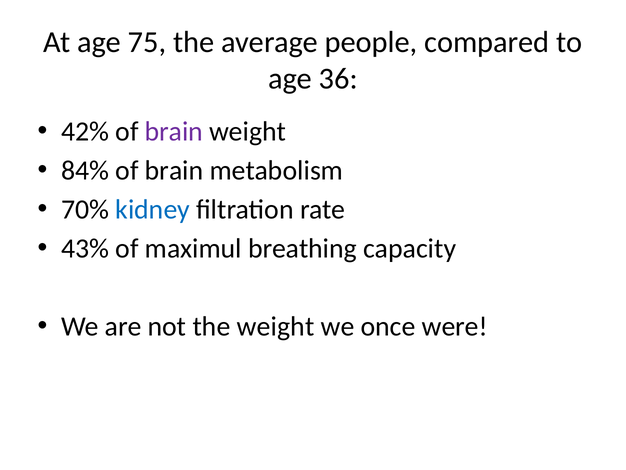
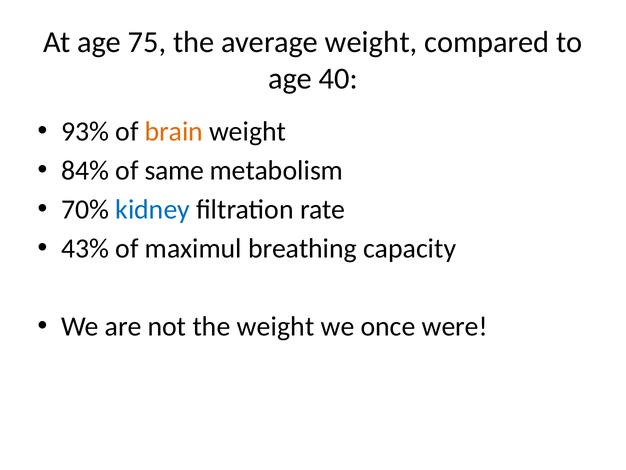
average people: people -> weight (371, 42)
36: 36 -> 40 (338, 79)
42%: 42% -> 93% (85, 131)
brain colour: purple -> orange (174, 131)
84% of brain: brain -> same (174, 170)
